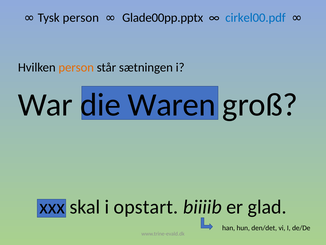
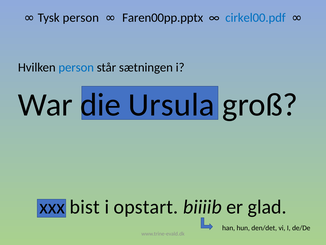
Glade00pp.pptx: Glade00pp.pptx -> Faren00pp.pptx (163, 18)
person colour: orange -> blue (76, 67)
Waren: Waren -> Ursula (171, 105)
skal: skal -> bist (85, 207)
